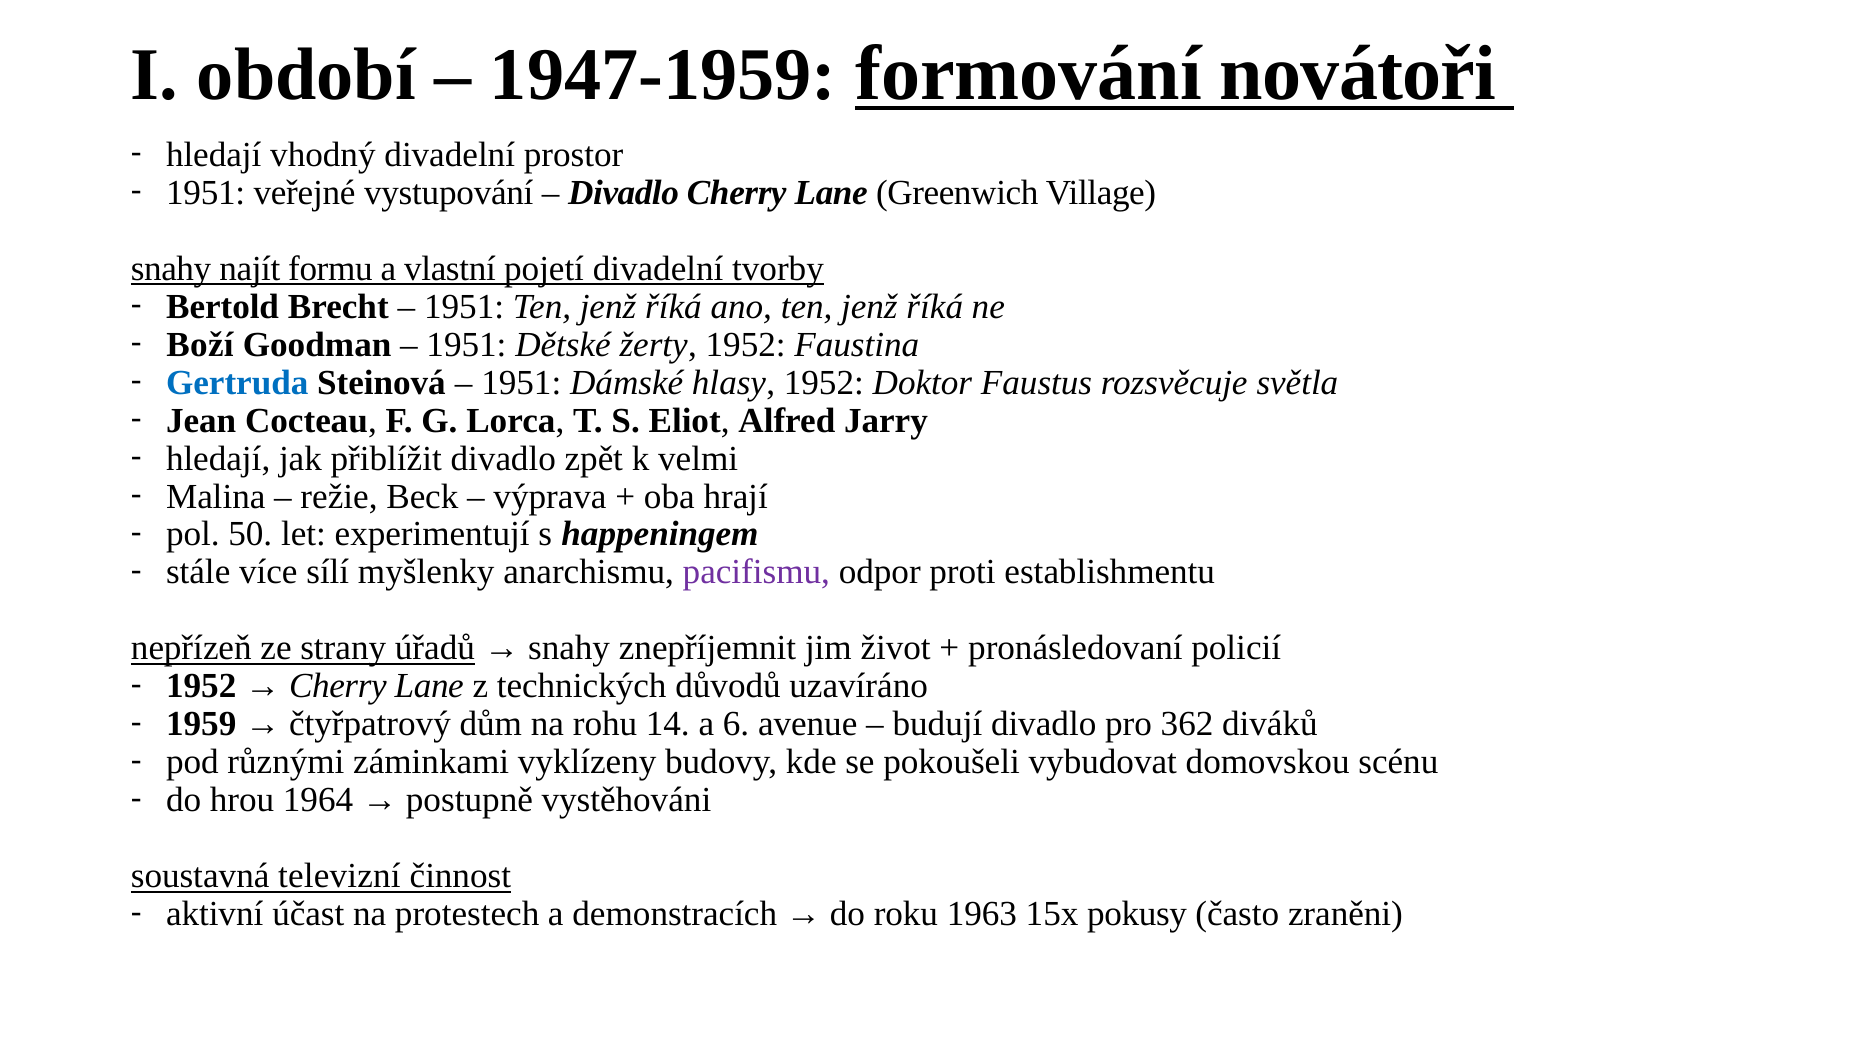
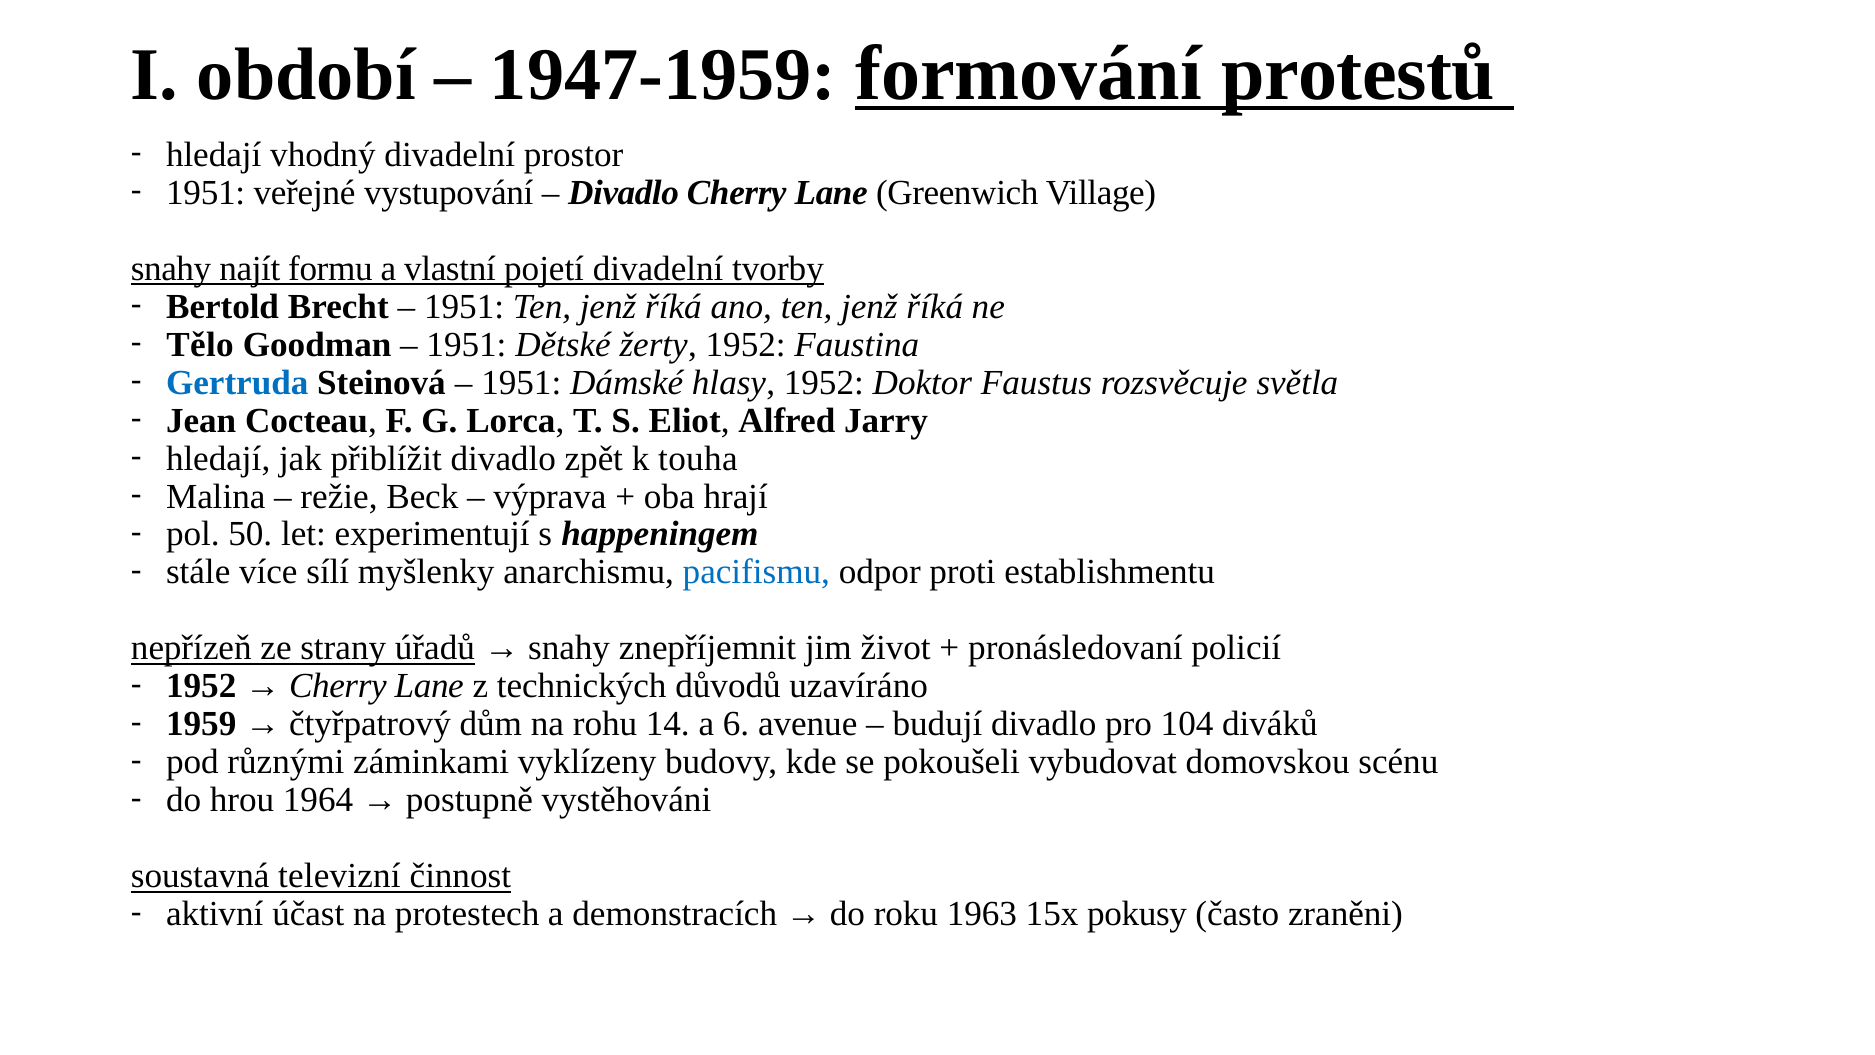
novátoři: novátoři -> protestů (1358, 74)
Boží: Boží -> Tělo (200, 344)
velmi: velmi -> touha (698, 458)
pacifismu colour: purple -> blue (756, 572)
362: 362 -> 104 (1187, 724)
